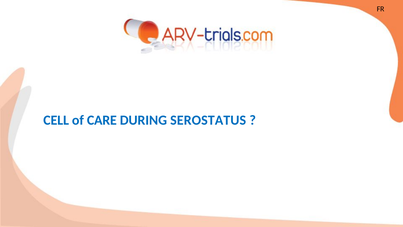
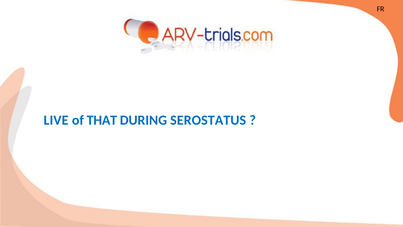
CELL: CELL -> LIVE (56, 120)
CARE: CARE -> THAT (102, 120)
